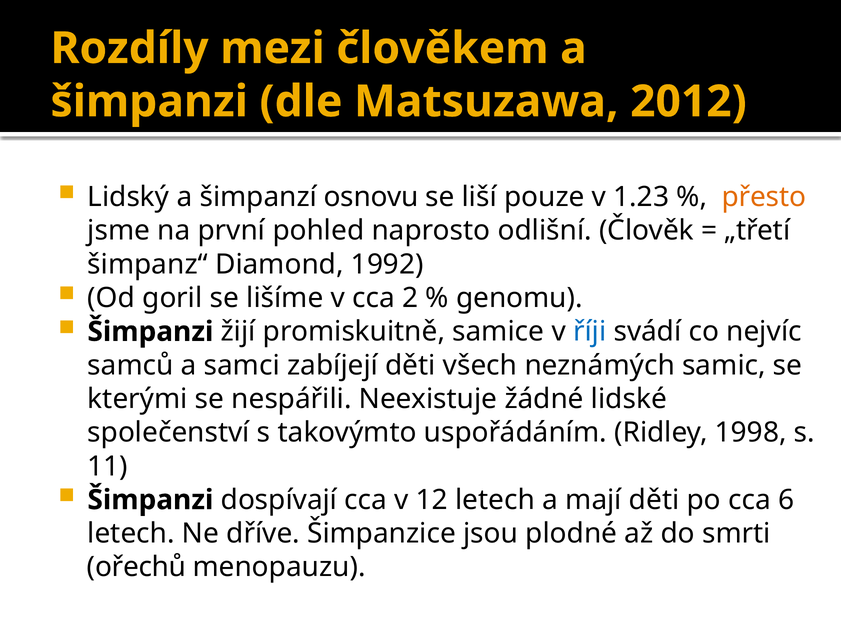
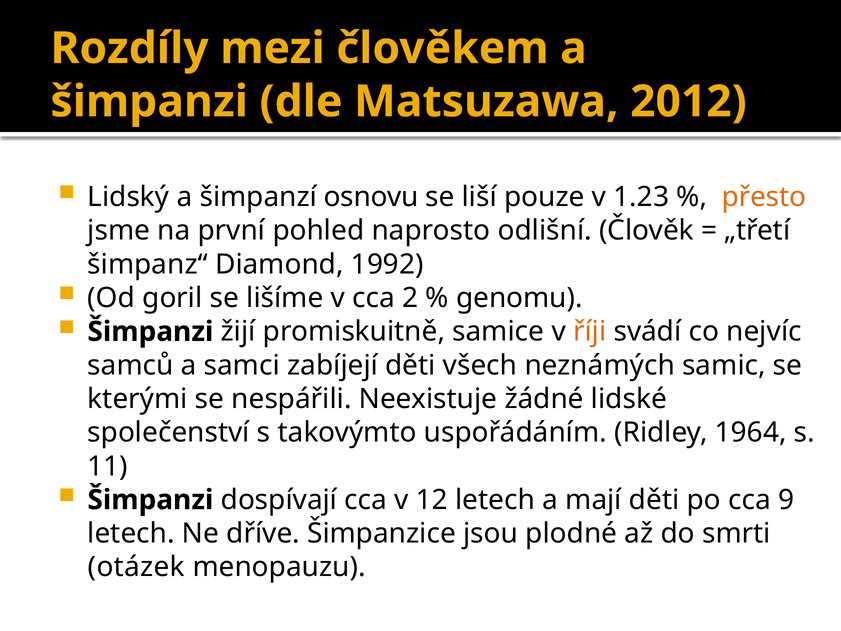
říji colour: blue -> orange (590, 332)
1998: 1998 -> 1964 (751, 432)
6: 6 -> 9 (786, 500)
ořechů: ořechů -> otázek (136, 567)
